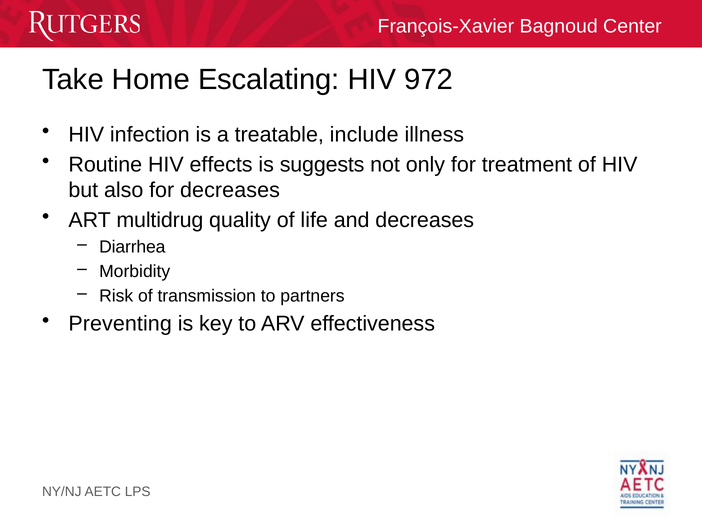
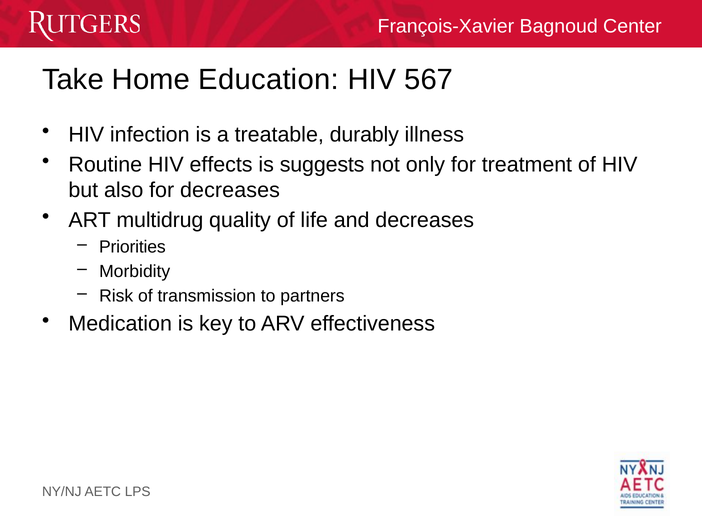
Escalating: Escalating -> Education (269, 80)
972: 972 -> 567 (429, 80)
include: include -> durably (364, 135)
Diarrhea: Diarrhea -> Priorities (132, 247)
Preventing: Preventing -> Medication (120, 324)
